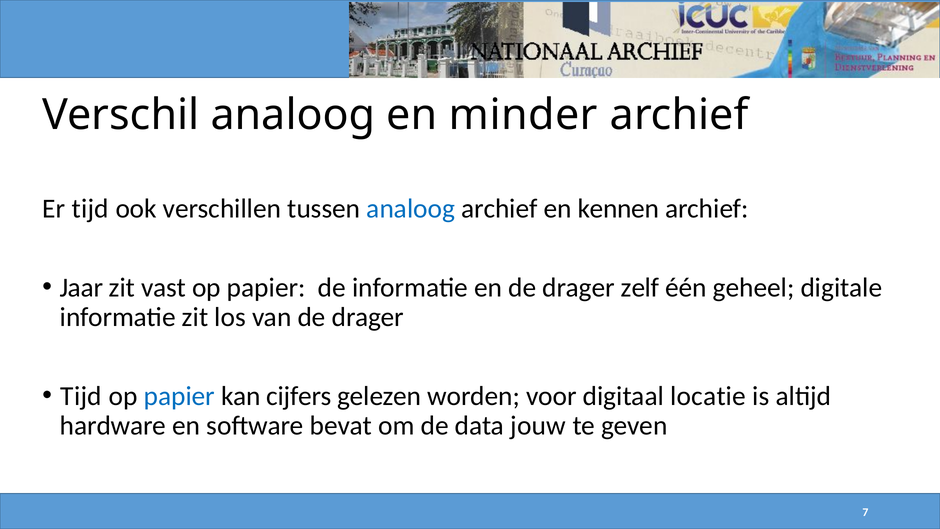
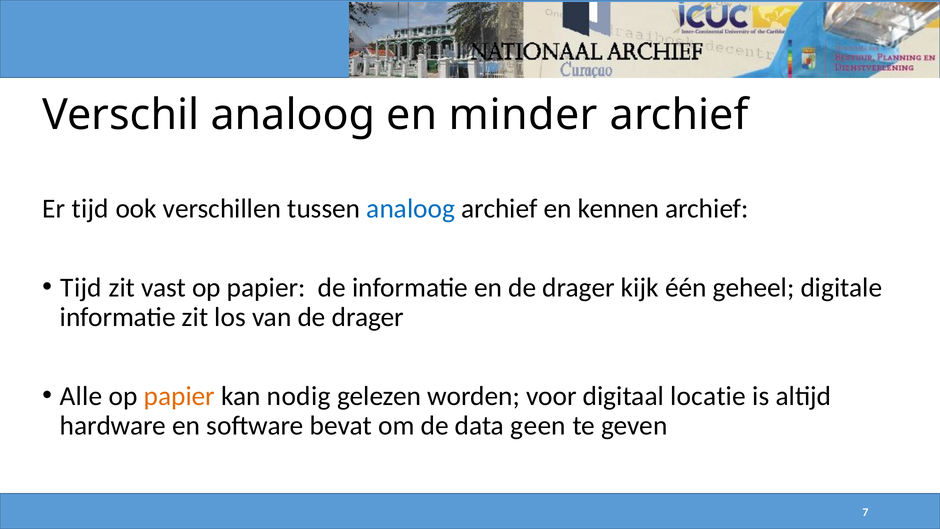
Jaar: Jaar -> Tijd (81, 287)
zelf: zelf -> kijk (640, 287)
Tijd: Tijd -> Alle (81, 396)
papier colour: blue -> orange (179, 396)
cijfers: cijfers -> nodig (299, 396)
jouw: jouw -> geen (538, 425)
